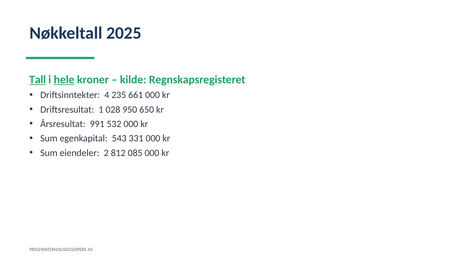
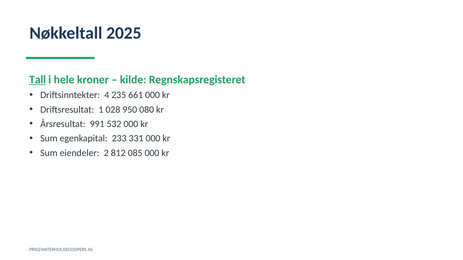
hele underline: present -> none (64, 80)
650: 650 -> 080 (147, 110)
543: 543 -> 233 (119, 139)
